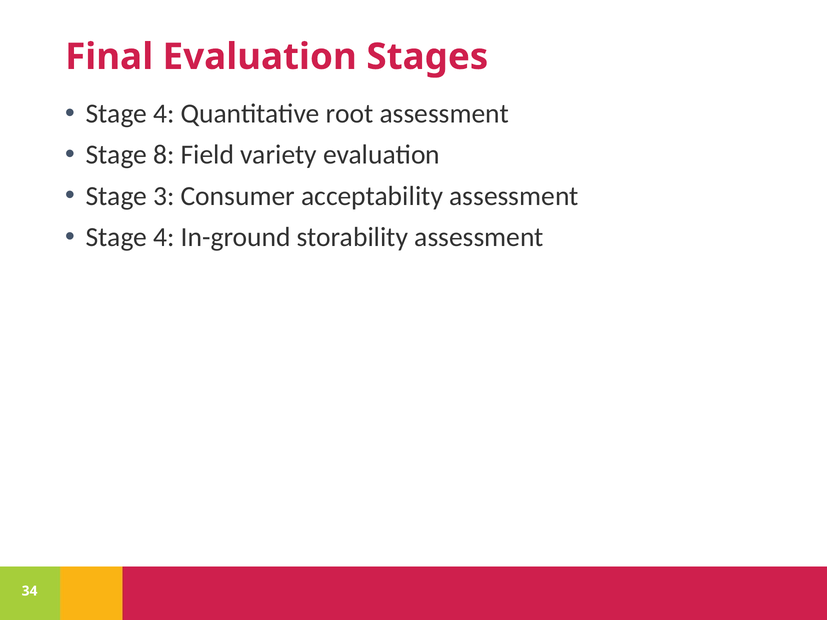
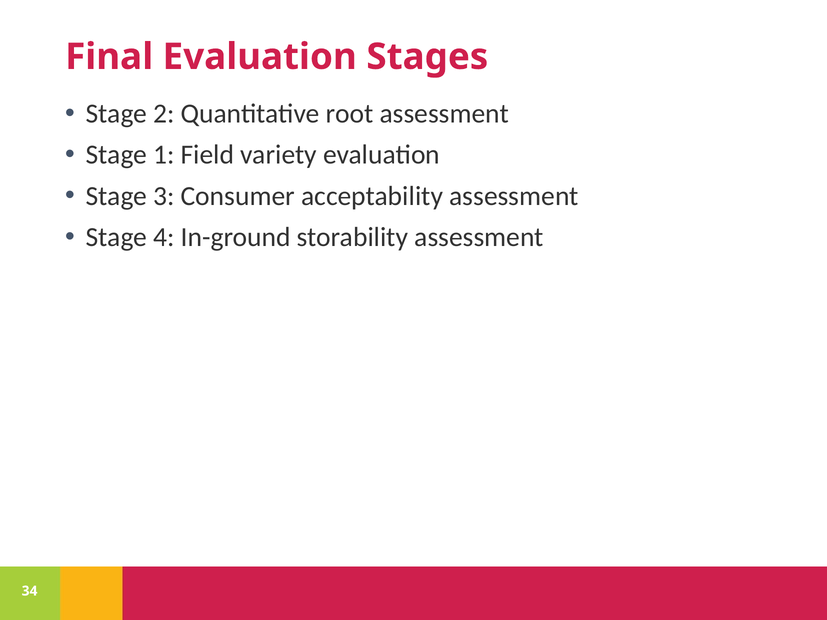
4: 4 -> 2 (164, 114)
8: 8 -> 1 (164, 155)
